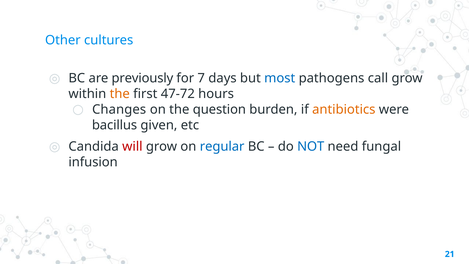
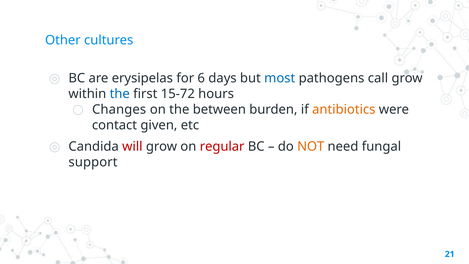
previously: previously -> erysipelas (142, 78)
7: 7 -> 6 (201, 78)
the colour: orange -> blue (120, 94)
47-72: 47-72 -> 15-72 (178, 94)
question: question -> between (219, 109)
bacillus: bacillus -> contact (114, 125)
regular colour: blue -> red (222, 147)
NOT colour: blue -> orange (311, 147)
infusion: infusion -> support (93, 162)
